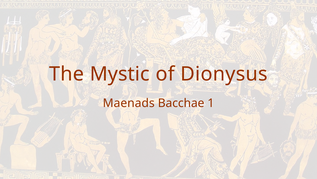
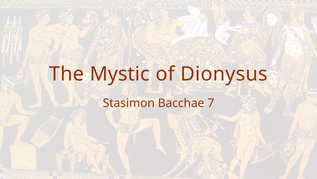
Maenads: Maenads -> Stasimon (129, 103)
1: 1 -> 7 (211, 103)
